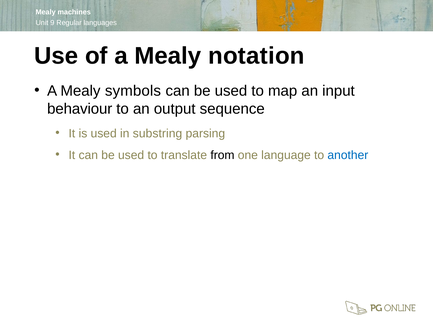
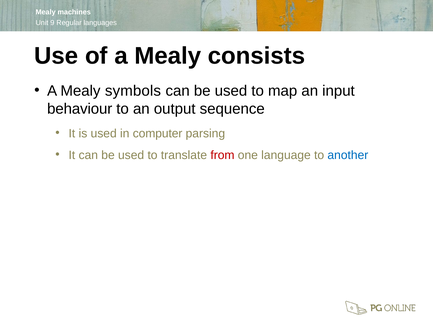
notation: notation -> consists (256, 56)
substring: substring -> computer (158, 133)
from colour: black -> red (222, 155)
